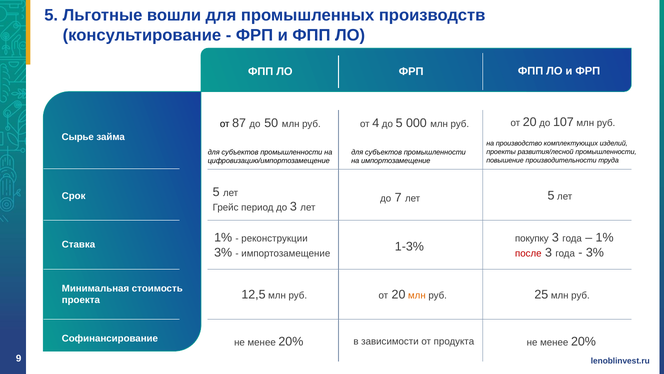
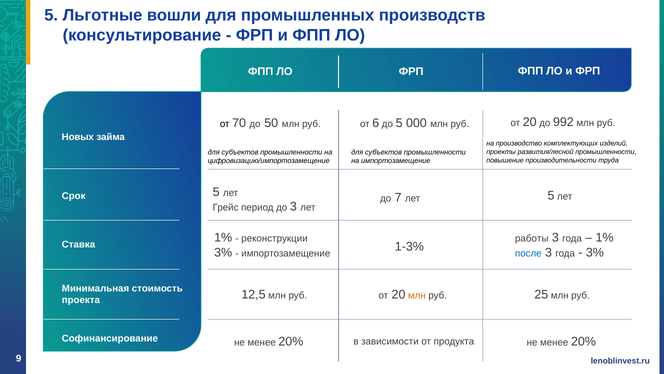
107: 107 -> 992 (563, 122)
87: 87 -> 70 (239, 123)
4: 4 -> 6 (376, 123)
Сырье: Сырье -> Новых (78, 137)
покупку: покупку -> работы (532, 238)
после colour: red -> blue (528, 253)
